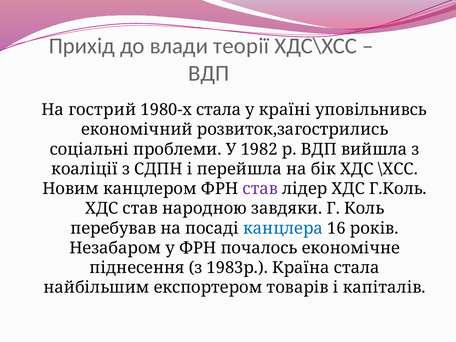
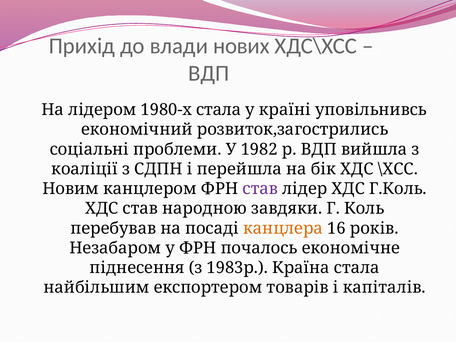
теорії: теорії -> нових (241, 46)
гострий: гострий -> лідером (102, 110)
канцлера colour: blue -> orange (283, 228)
